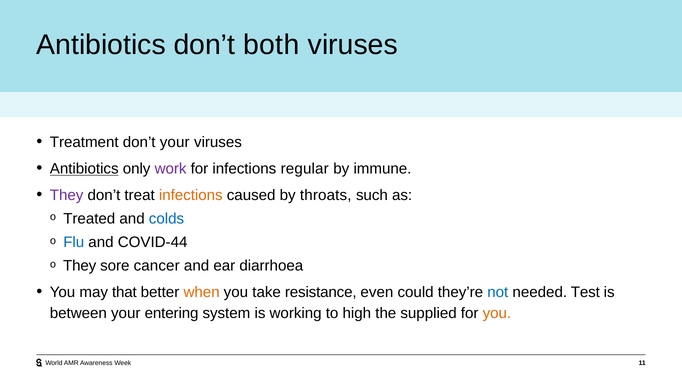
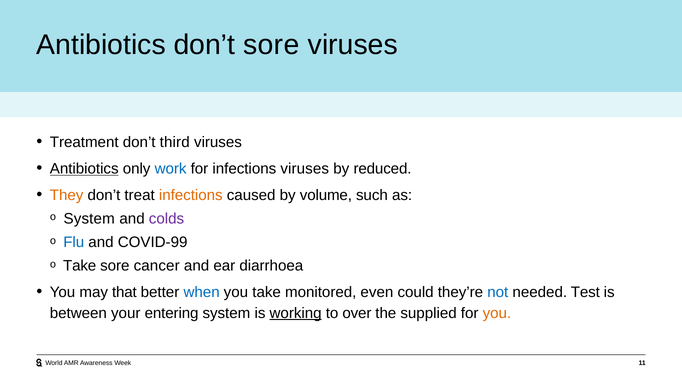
don’t both: both -> sore (271, 45)
don’t your: your -> third (175, 142)
work colour: purple -> blue (171, 169)
infections regular: regular -> viruses (305, 169)
immune: immune -> reduced (383, 169)
They colour: purple -> orange (67, 195)
throats: throats -> volume (326, 195)
Treated: Treated -> System (89, 219)
colds colour: blue -> purple (167, 219)
COVID-44: COVID-44 -> COVID-99 (153, 242)
They: They -> Take (80, 266)
when colour: orange -> blue (202, 292)
resistance: resistance -> monitored (321, 292)
working underline: none -> present (296, 313)
high: high -> over (357, 313)
